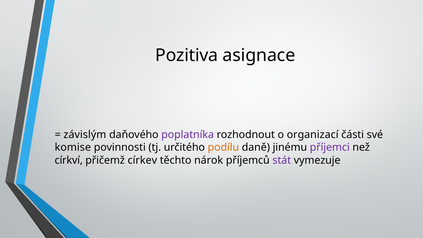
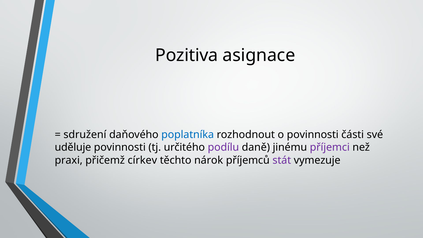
závislým: závislým -> sdružení (85, 135)
poplatníka colour: purple -> blue (188, 135)
o organizací: organizací -> povinnosti (313, 135)
komise: komise -> uděluje (73, 147)
podílu colour: orange -> purple (223, 147)
církví: církví -> praxi (69, 160)
